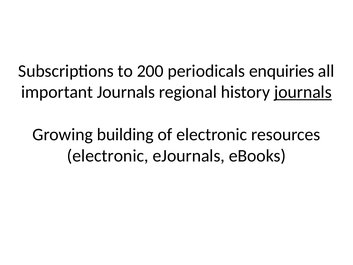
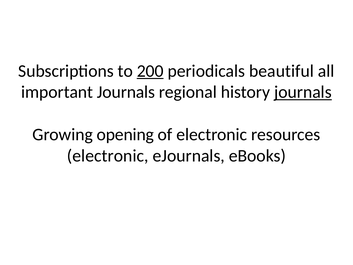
200 underline: none -> present (150, 71)
enquiries: enquiries -> beautiful (282, 71)
building: building -> opening (125, 134)
